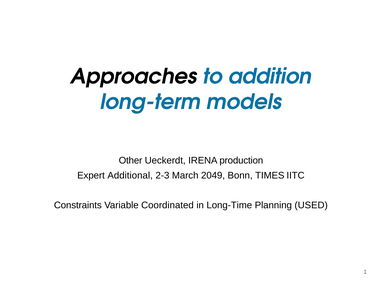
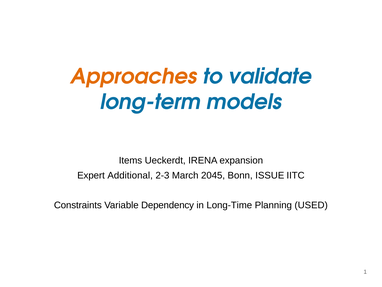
Approaches colour: black -> orange (134, 76)
addition: addition -> validate (270, 76)
Other: Other -> Items (130, 160)
production: production -> expansion (241, 160)
2049: 2049 -> 2045 (213, 175)
TIMES: TIMES -> ISSUE (270, 175)
Coordinated: Coordinated -> Dependency (168, 205)
